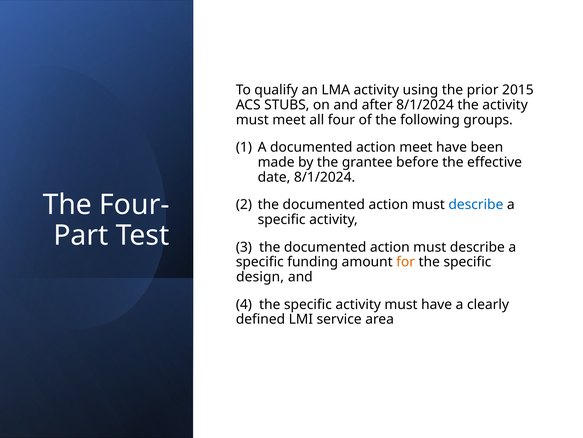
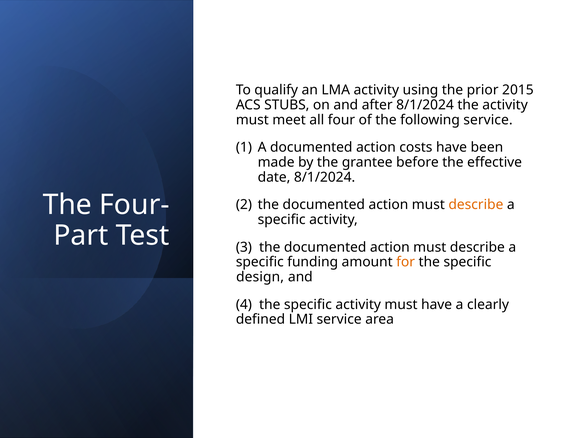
following groups: groups -> service (488, 120)
action meet: meet -> costs (416, 147)
describe colour: blue -> orange (476, 204)
